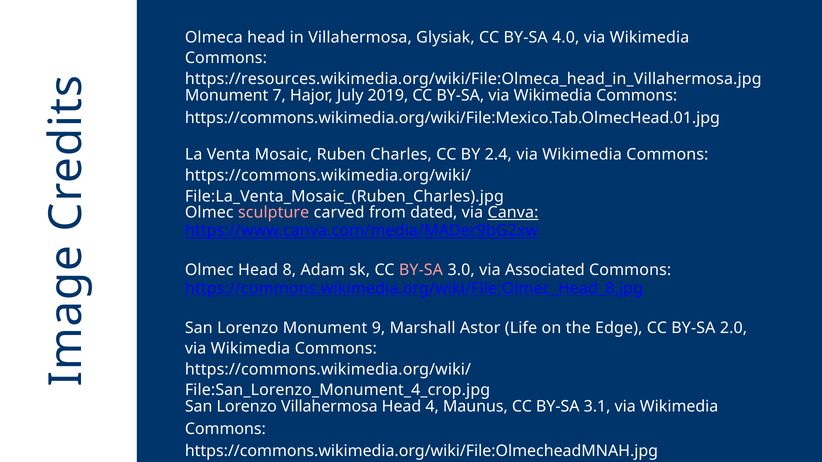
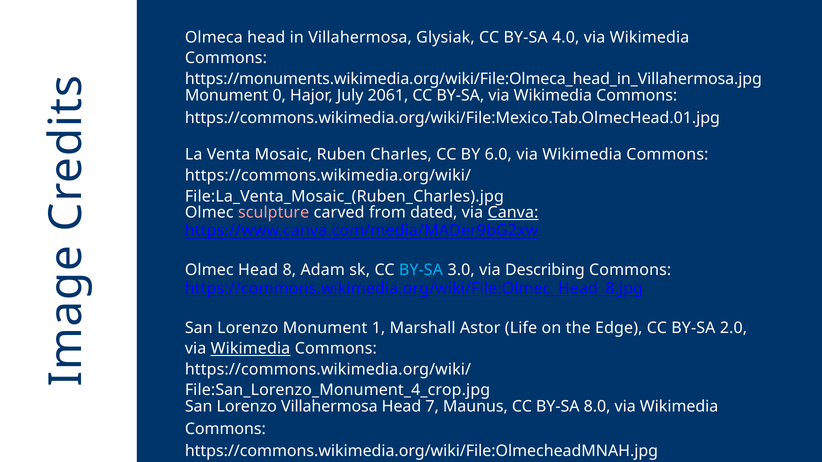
https://resources.wikimedia.org/wiki/File:Olmeca_head_in_Villahermosa.jpg: https://resources.wikimedia.org/wiki/File:Olmeca_head_in_Villahermosa.jpg -> https://monuments.wikimedia.org/wiki/File:Olmeca_head_in_Villahermosa.jpg (473, 79)
7: 7 -> 0 (279, 96)
2019: 2019 -> 2061 (388, 96)
2.4: 2.4 -> 6.0 (498, 155)
BY-SA colour: pink -> light blue (421, 270)
Associated: Associated -> Describing (545, 270)
9: 9 -> 1 (379, 328)
Wikimedia underline: none -> present (250, 349)
4: 4 -> 7 (432, 407)
3.1: 3.1 -> 8.0 (597, 407)
